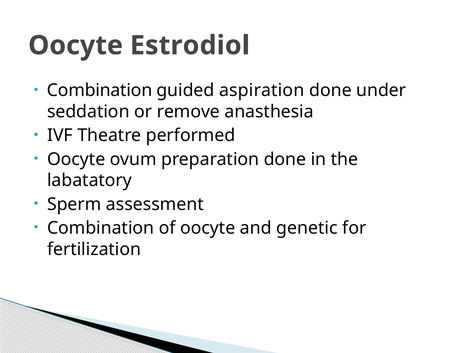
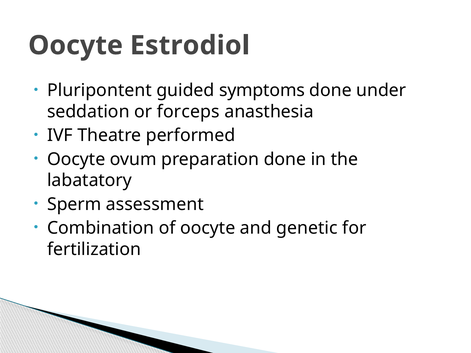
Combination: Combination -> Pluripontent (99, 90)
aspiration: aspiration -> symptoms (262, 90)
remove: remove -> forceps (188, 112)
